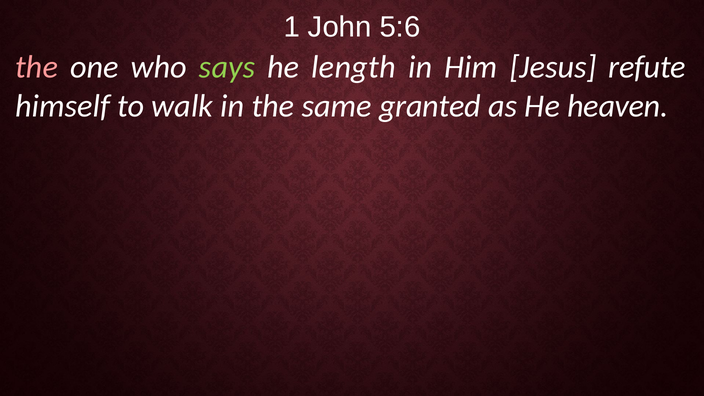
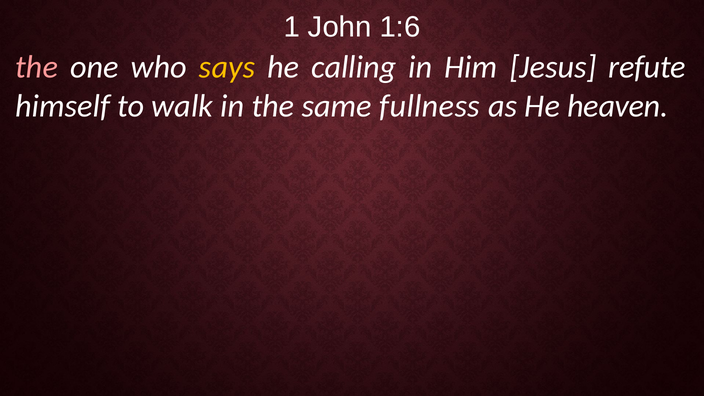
5:6: 5:6 -> 1:6 (400, 27)
says colour: light green -> yellow (227, 67)
length: length -> calling (354, 67)
granted: granted -> fullness (430, 106)
